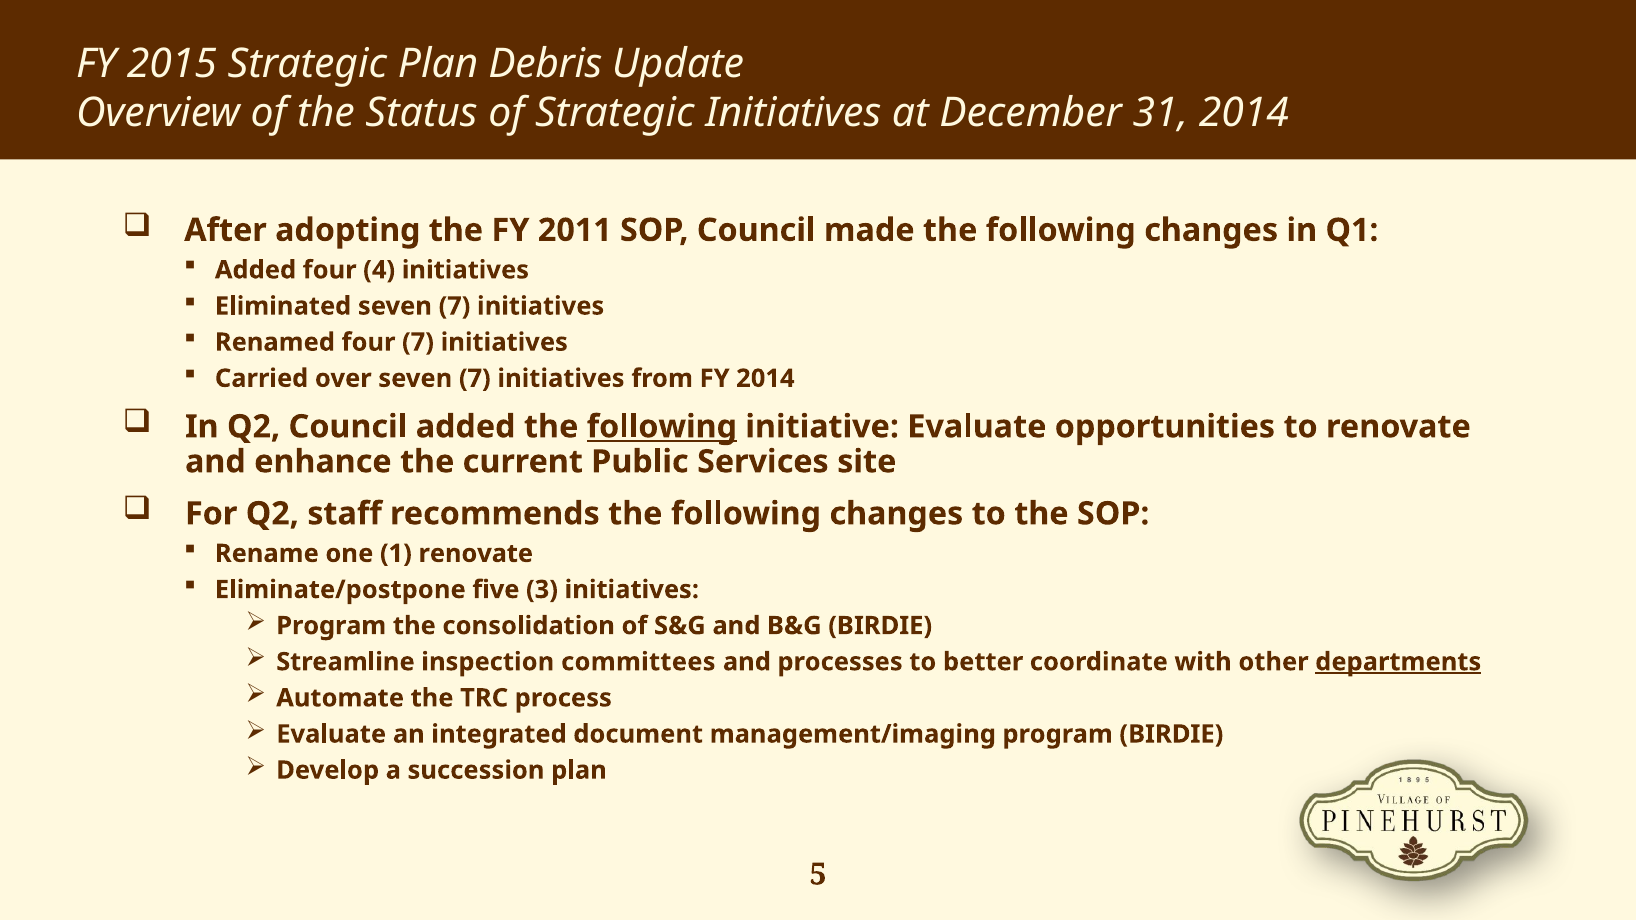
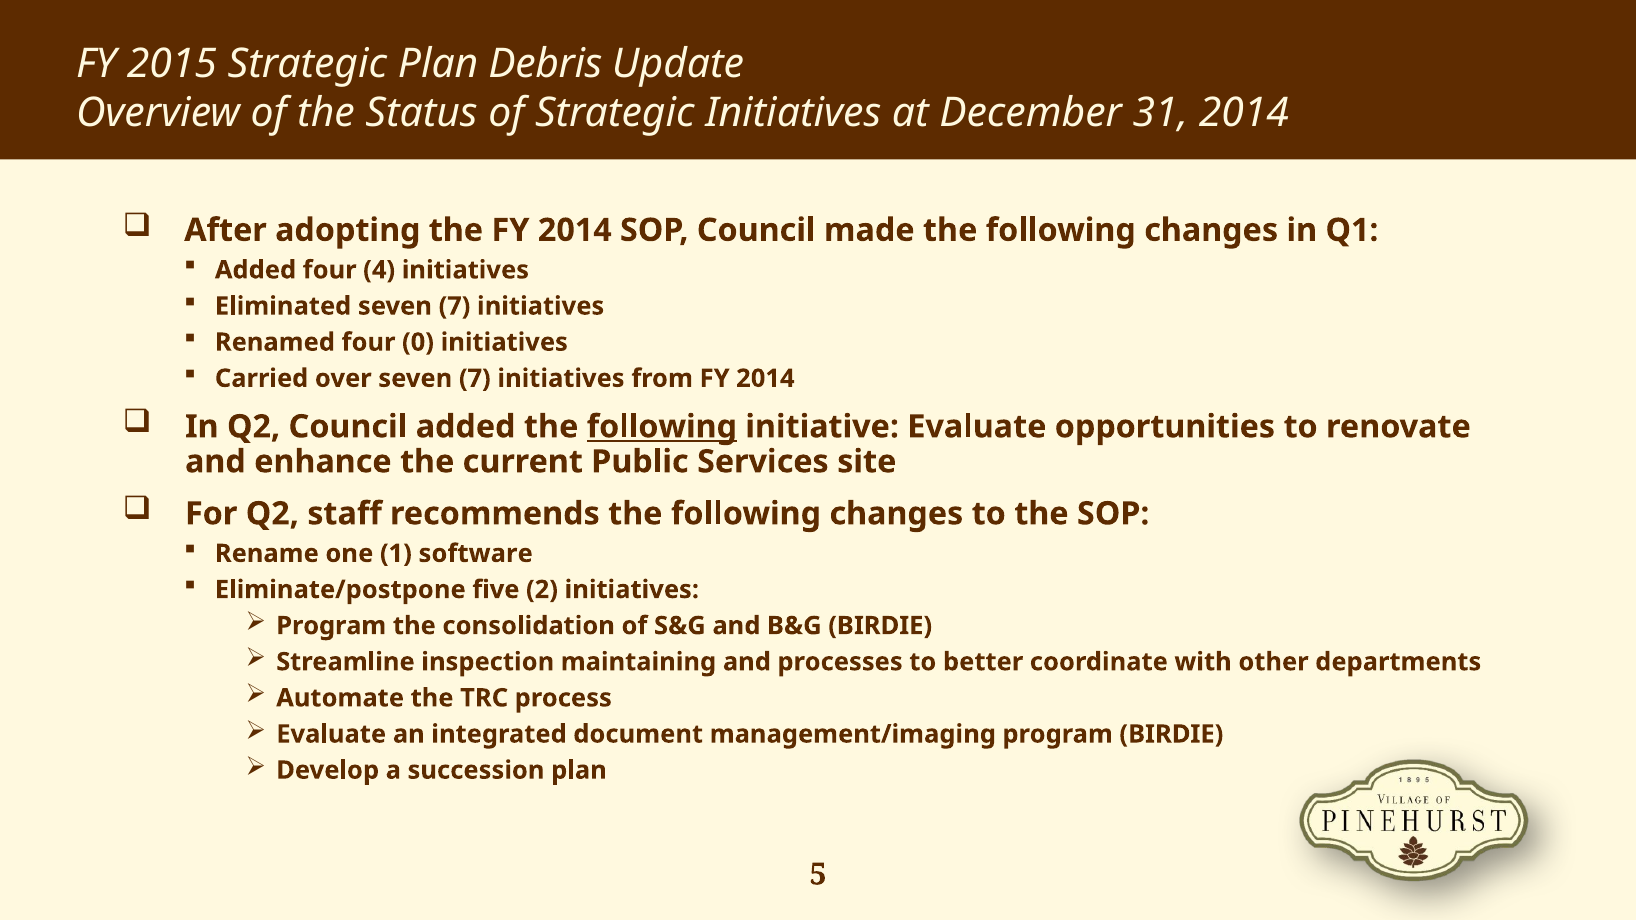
the FY 2011: 2011 -> 2014 (575, 230)
four 7: 7 -> 0 (418, 342)
1 renovate: renovate -> software (476, 554)
3: 3 -> 2 (542, 590)
committees: committees -> maintaining (638, 662)
departments underline: present -> none (1398, 662)
